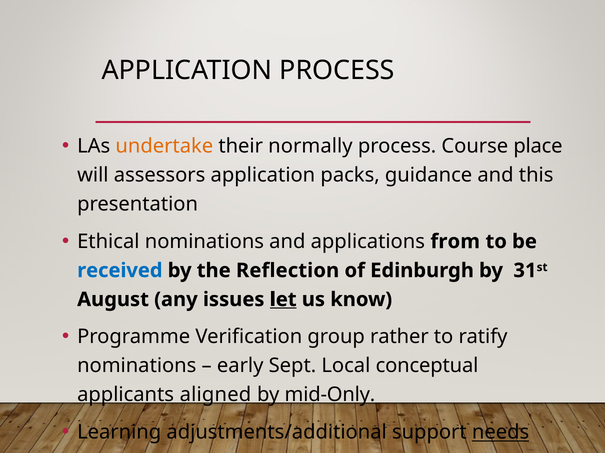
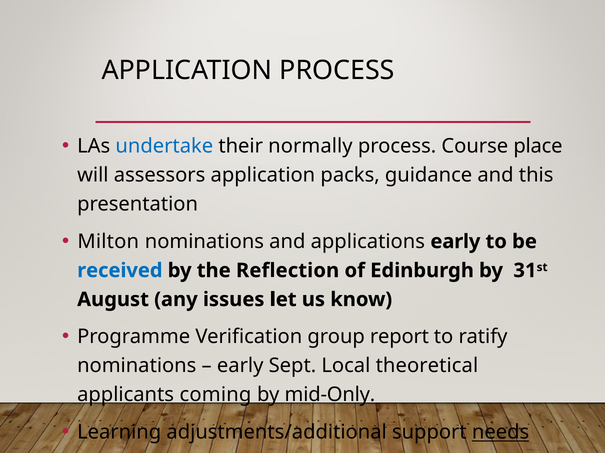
undertake colour: orange -> blue (164, 146)
Ethical: Ethical -> Milton (108, 242)
applications from: from -> early (455, 242)
let underline: present -> none (283, 300)
rather: rather -> report (399, 337)
conceptual: conceptual -> theoretical (427, 366)
aligned: aligned -> coming (215, 395)
